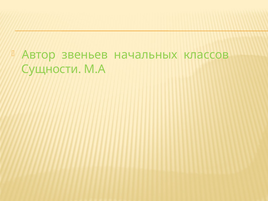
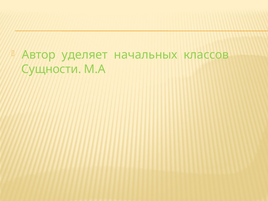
звеньев: звеньев -> уделяет (85, 55)
